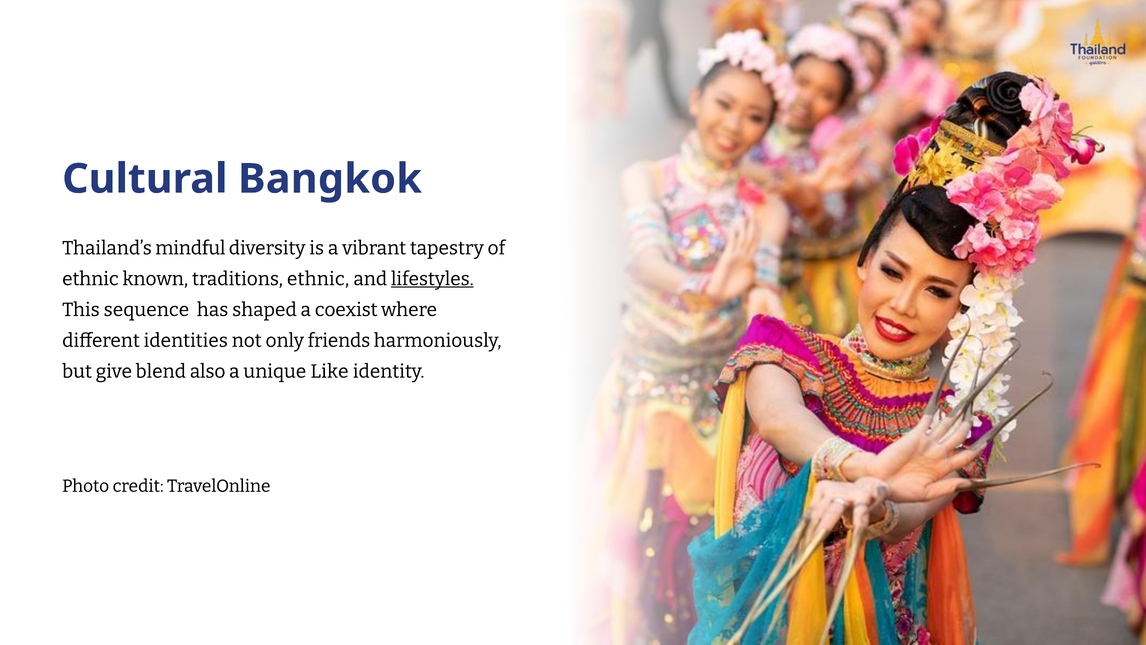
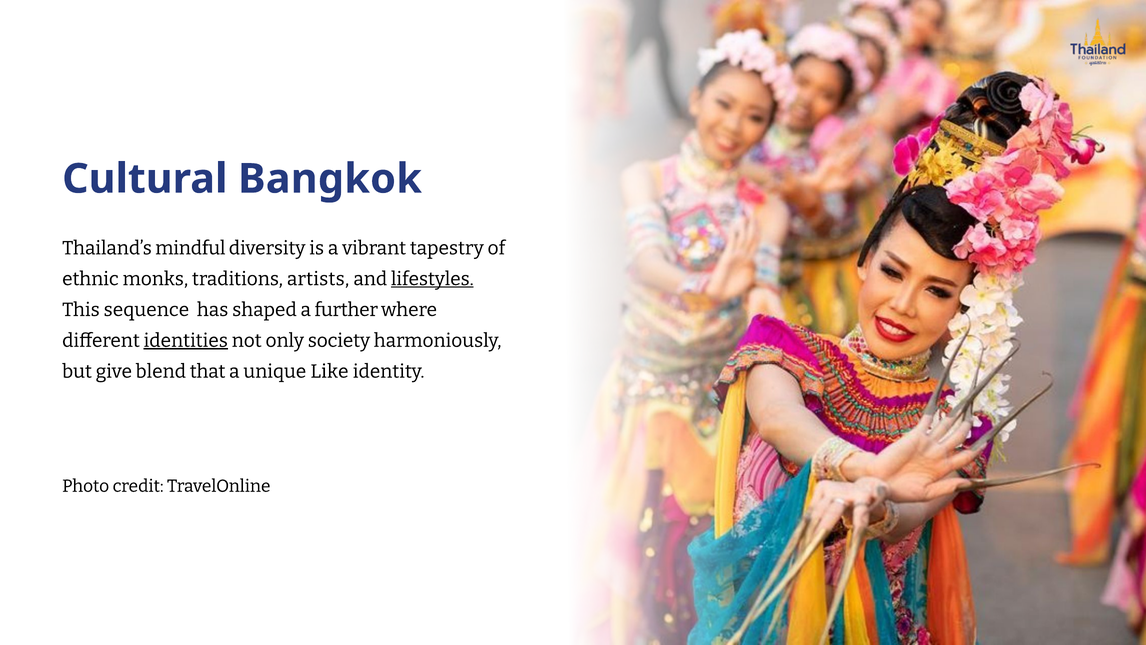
known: known -> monks (155, 279)
traditions ethnic: ethnic -> artists (318, 279)
coexist: coexist -> further (346, 310)
identities underline: none -> present (186, 340)
friends: friends -> society (339, 340)
also: also -> that (208, 371)
